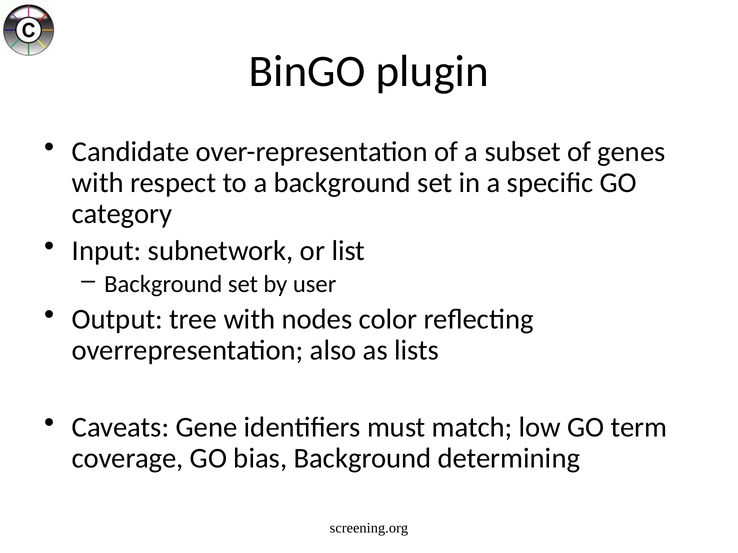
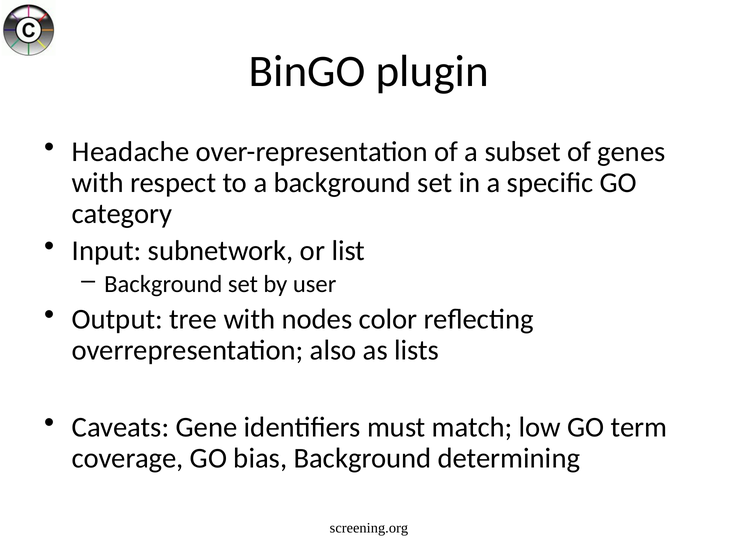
Candidate: Candidate -> Headache (131, 152)
